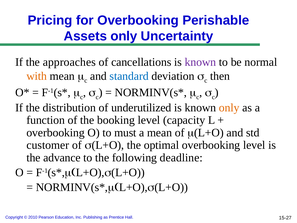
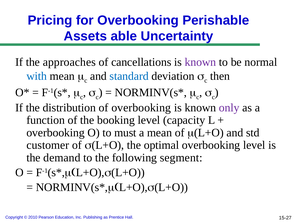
Assets only: only -> able (124, 36)
with colour: orange -> blue (37, 76)
of underutilized: underutilized -> overbooking (141, 108)
only colour: orange -> purple (229, 108)
advance: advance -> demand (62, 157)
deadline: deadline -> segment (181, 157)
